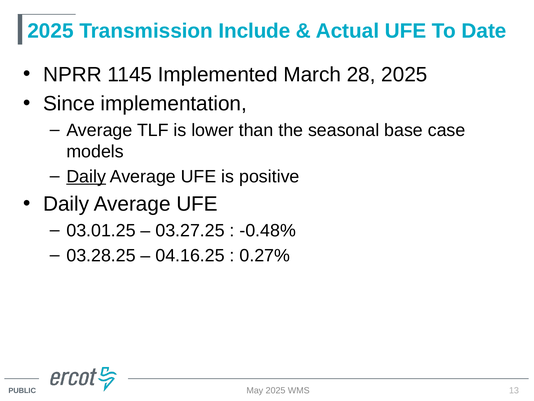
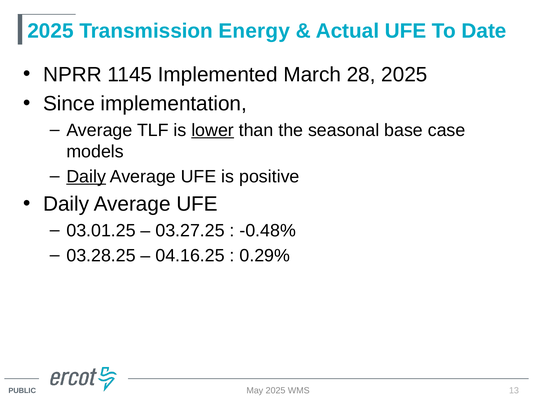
Include: Include -> Energy (254, 31)
lower underline: none -> present (213, 130)
0.27%: 0.27% -> 0.29% (265, 255)
